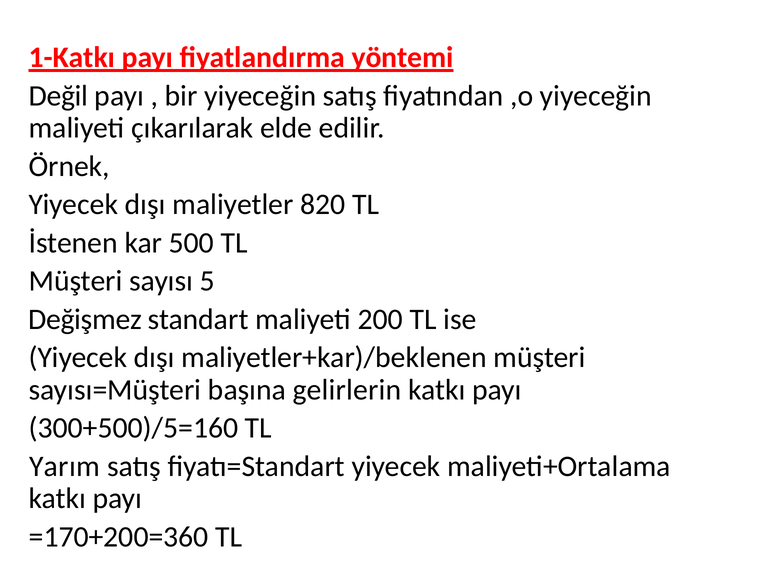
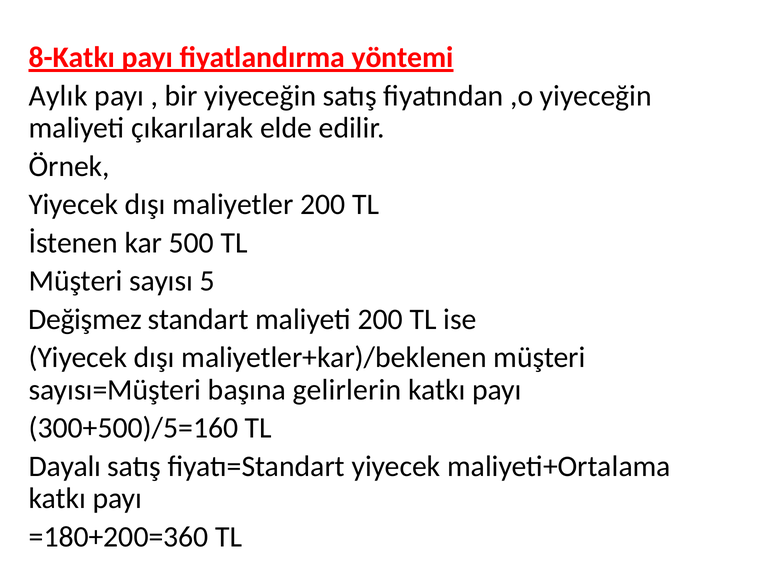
1-Katkı: 1-Katkı -> 8-Katkı (72, 58)
Değil: Değil -> Aylık (58, 96)
maliyetler 820: 820 -> 200 (323, 205)
Yarım: Yarım -> Dayalı (65, 466)
=170+200=360: =170+200=360 -> =180+200=360 (119, 537)
